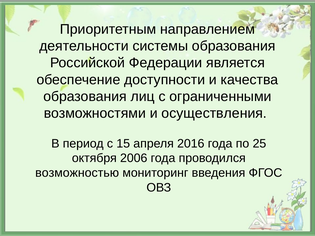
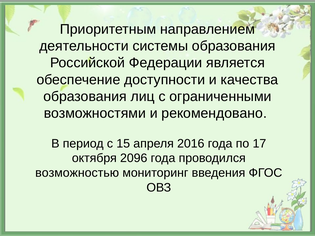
осуществления: осуществления -> рекомендовано (214, 113)
25: 25 -> 17 (259, 144)
2006: 2006 -> 2096 (134, 158)
